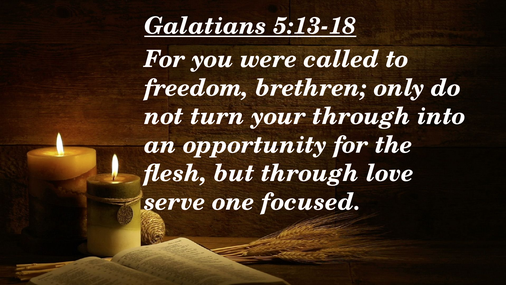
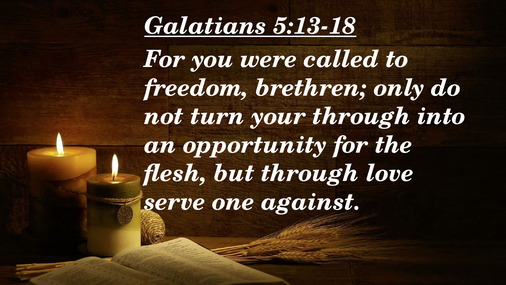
focused: focused -> against (311, 202)
